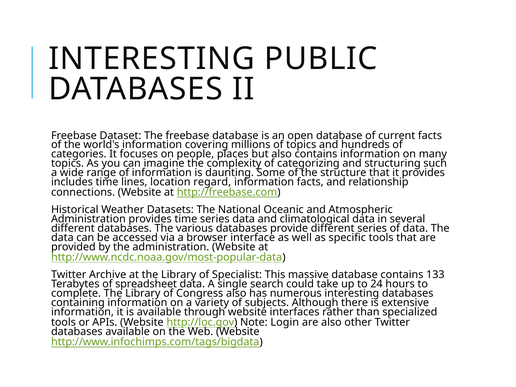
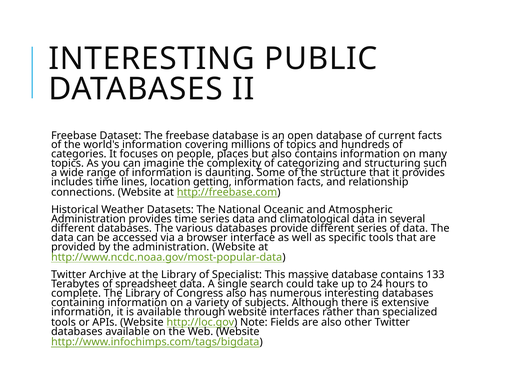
regard: regard -> getting (212, 182)
Login: Login -> Fields (285, 322)
